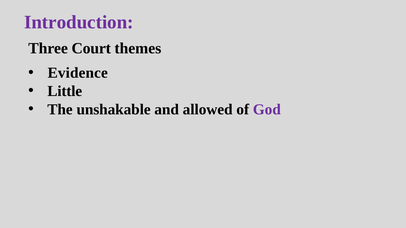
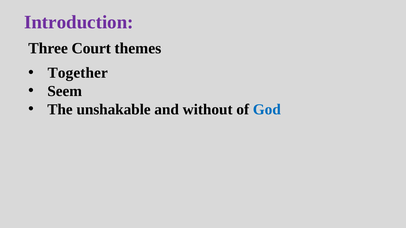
Evidence: Evidence -> Together (78, 73)
Little: Little -> Seem (65, 91)
allowed: allowed -> without (208, 110)
God colour: purple -> blue (267, 110)
